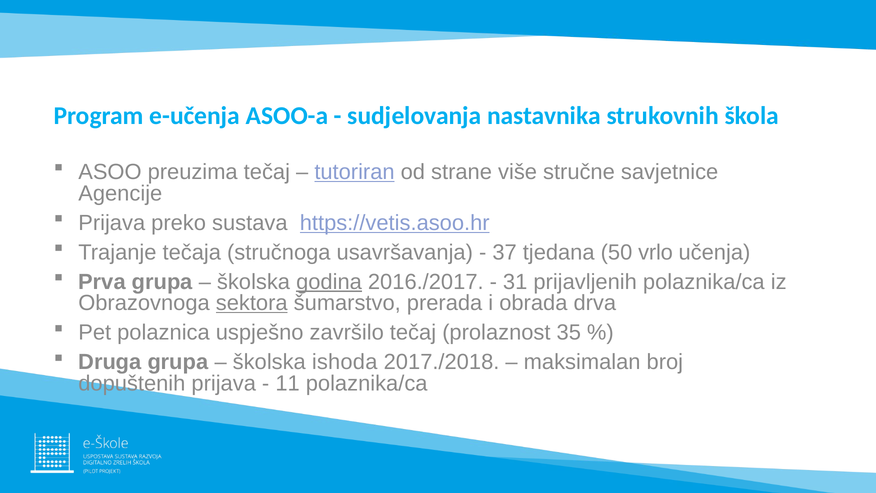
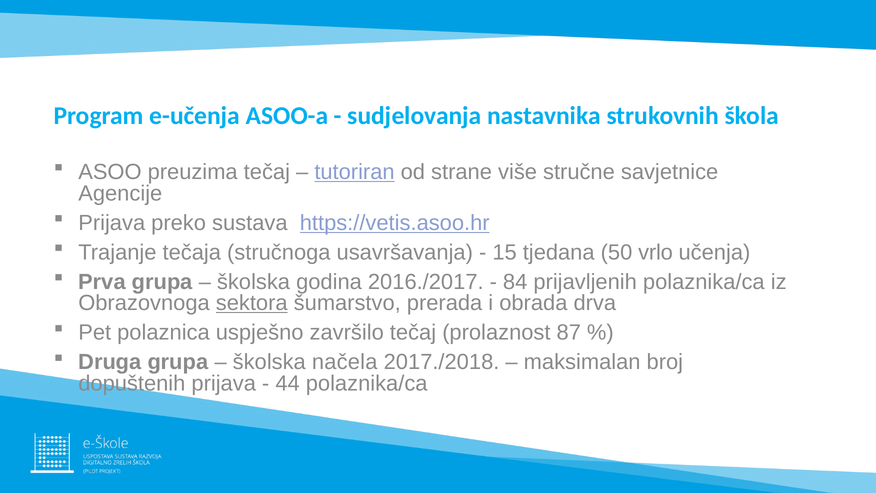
37: 37 -> 15 (505, 252)
godina underline: present -> none (329, 282)
31: 31 -> 84 (515, 282)
35: 35 -> 87 (569, 332)
ishoda: ishoda -> načela (345, 362)
11: 11 -> 44 (288, 383)
